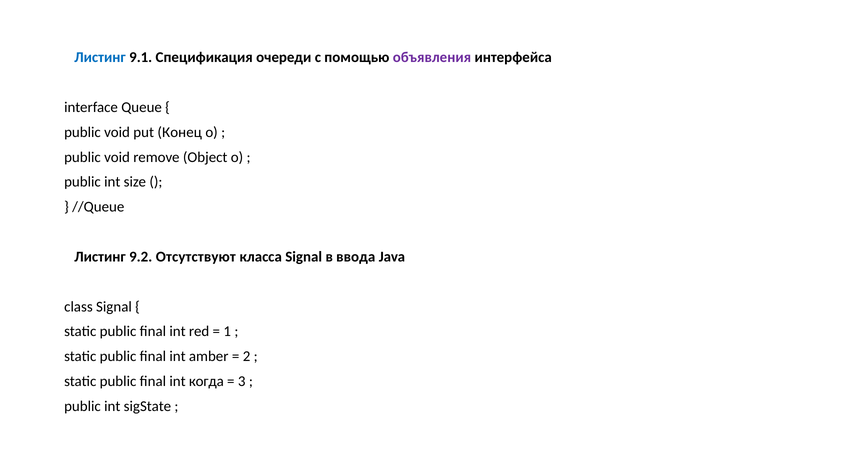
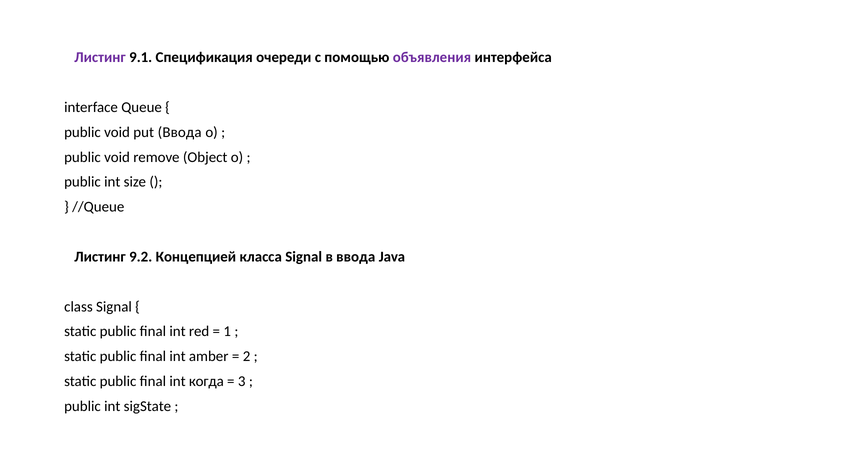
Листинг colour: blue -> purple (100, 57)
put Конец: Конец -> Ввода (180, 132)
Отсутствуют: Отсутствуют -> Концепцией (196, 257)
